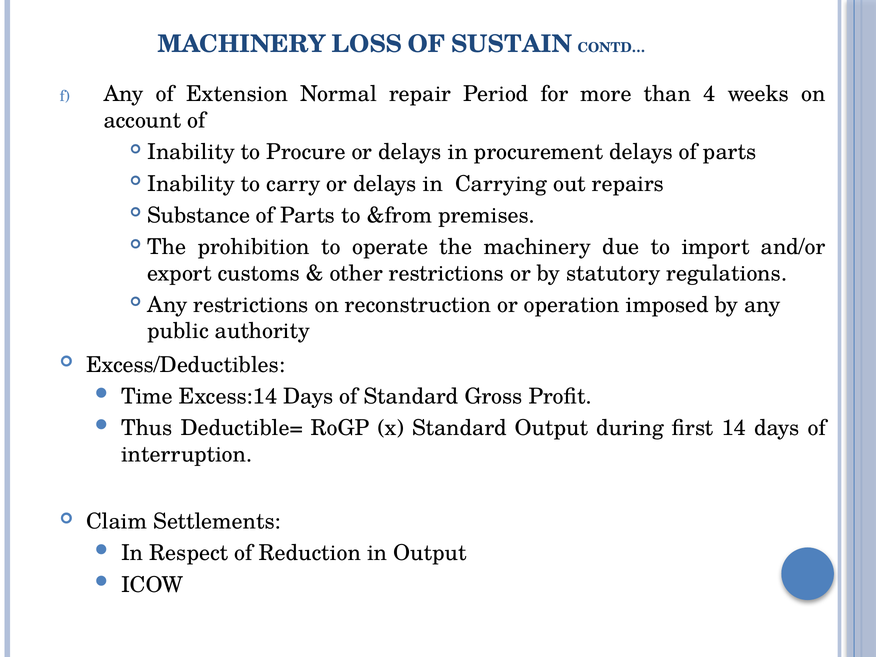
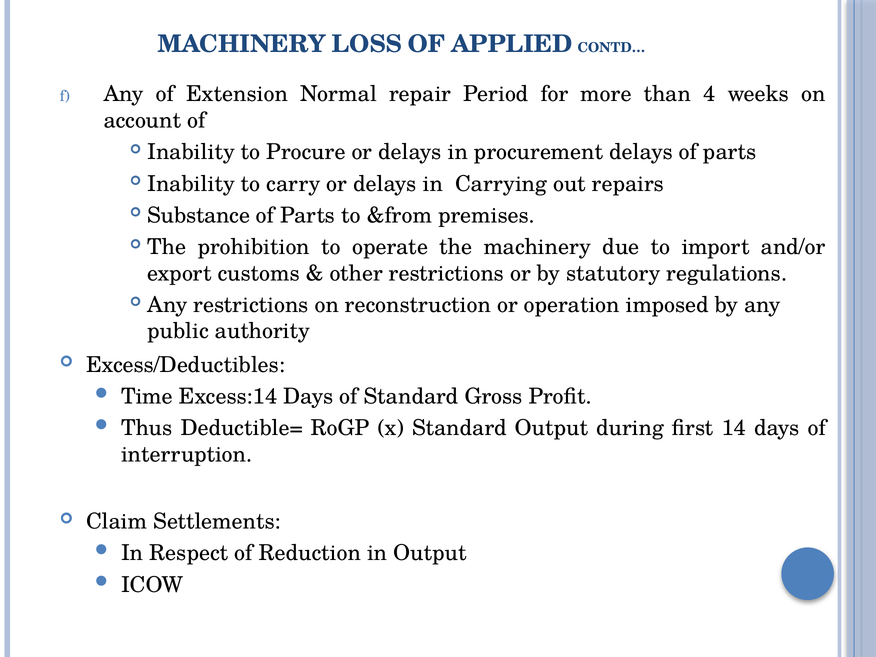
SUSTAIN: SUSTAIN -> APPLIED (512, 44)
